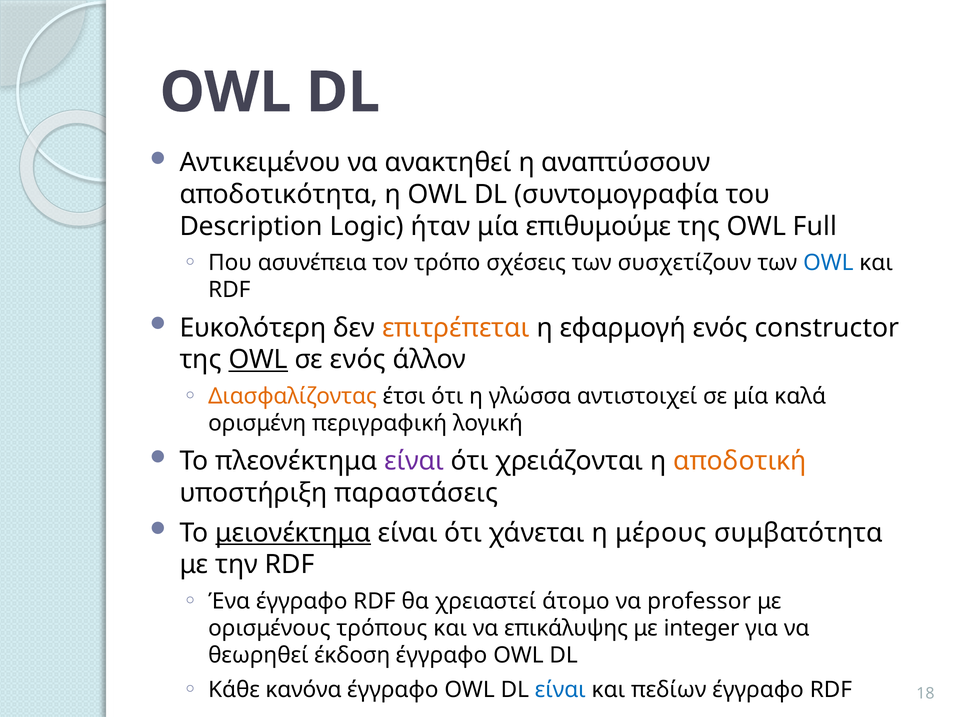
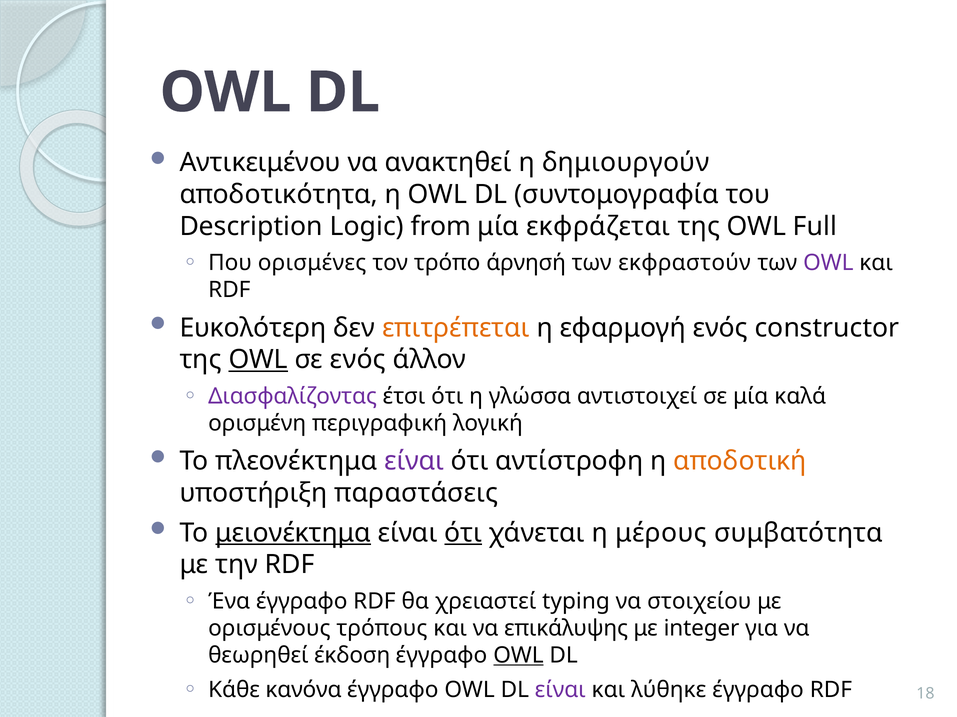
αναπτύσσουν: αναπτύσσουν -> δημιουργούν (626, 163)
ήταν: ήταν -> from (441, 227)
επιθυμούμε: επιθυμούμε -> εκφράζεται (598, 227)
ασυνέπεια: ασυνέπεια -> ορισμένες (312, 263)
σχέσεις: σχέσεις -> άρνησή (526, 263)
συσχετίζουν: συσχετίζουν -> εκφραστούν (684, 263)
OWL colour: blue -> purple (828, 263)
Διασφαλίζοντας colour: orange -> purple (293, 397)
χρειάζονται: χρειάζονται -> αντίστροφη (569, 462)
ότι underline: none -> present (463, 533)
άτομο: άτομο -> typing (576, 602)
professor: professor -> στοιχείου (699, 602)
OWL underline: none -> present (518, 656)
είναι colour: blue -> purple (560, 690)
πεδίων: πεδίων -> λύθηκε (669, 690)
